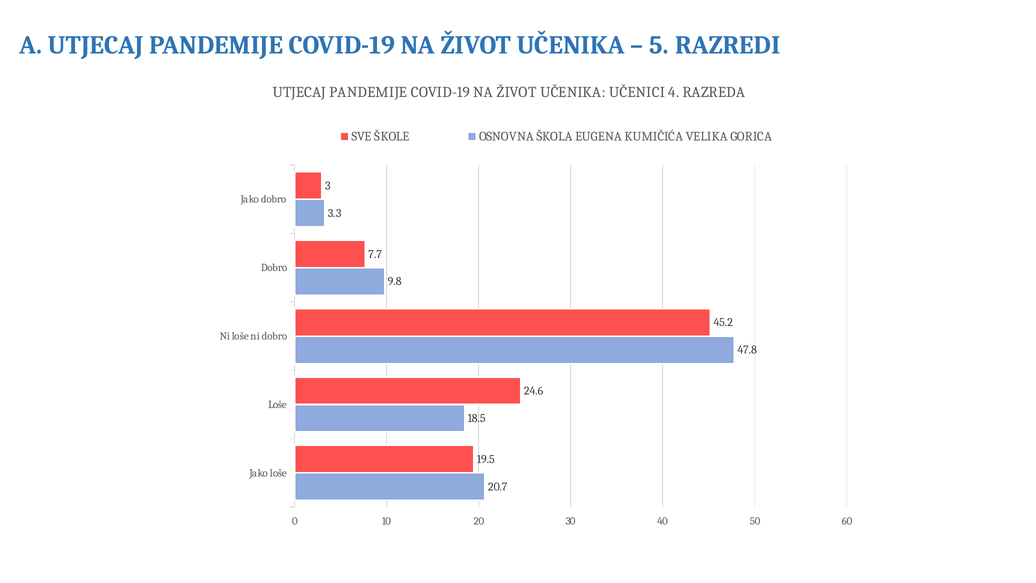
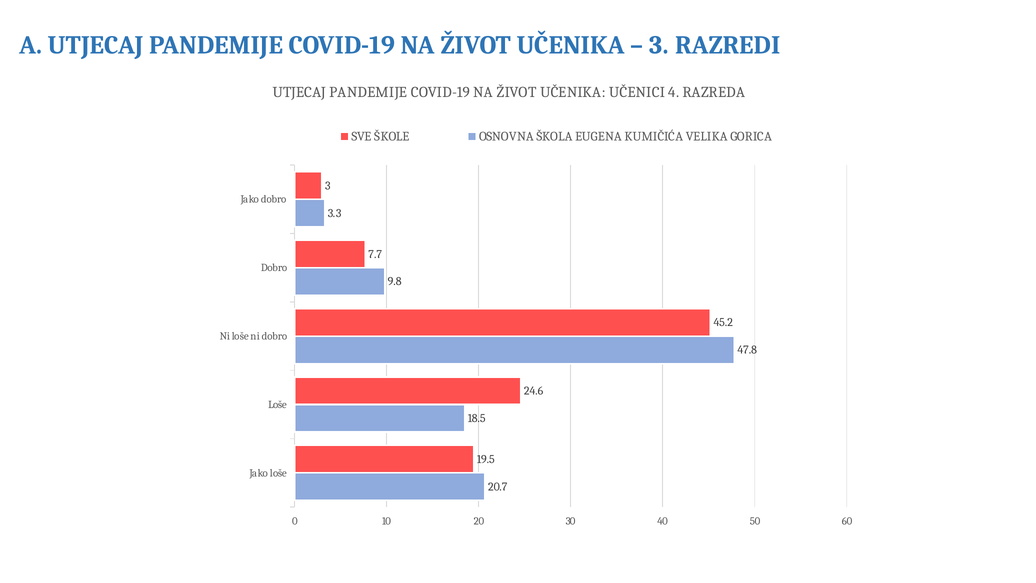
5: 5 -> 3 (659, 45)
